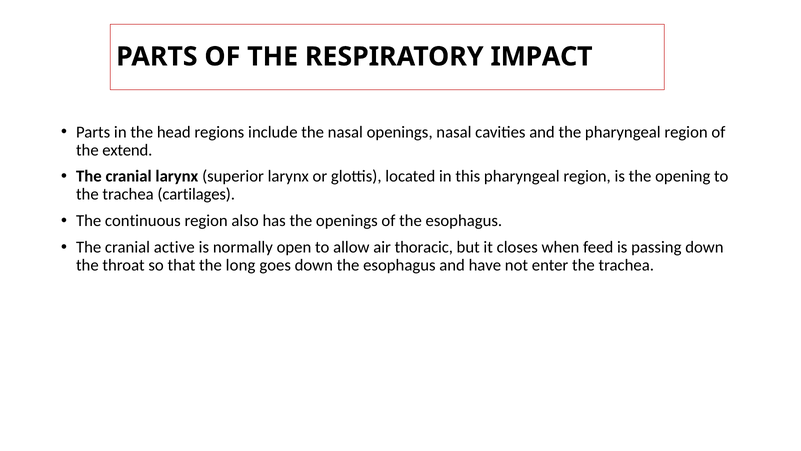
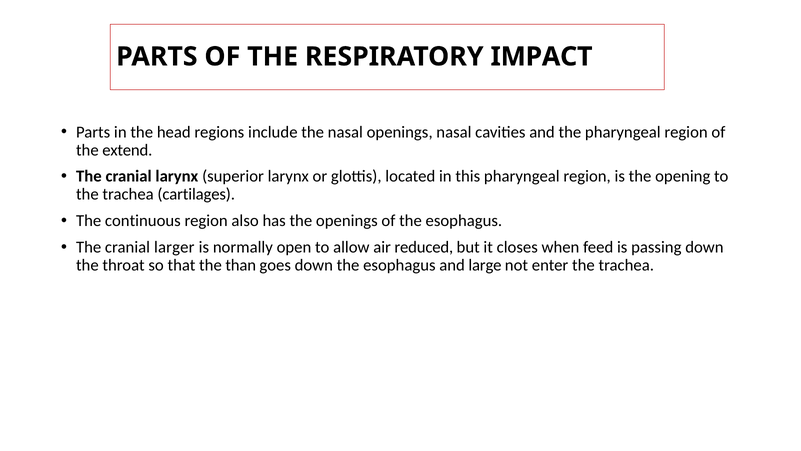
active: active -> larger (174, 247)
thoracic: thoracic -> reduced (424, 247)
long: long -> than (241, 265)
have: have -> large (485, 265)
